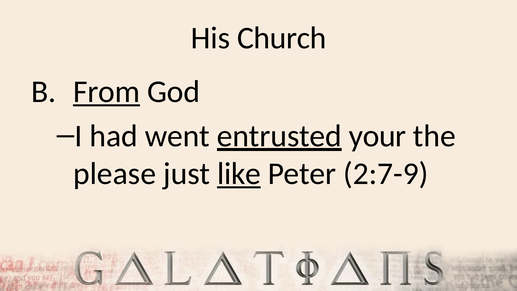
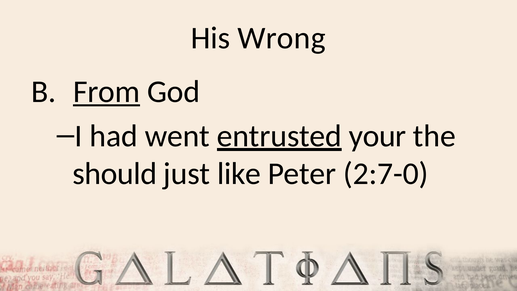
Church: Church -> Wrong (281, 38)
please: please -> should (115, 174)
like underline: present -> none (239, 174)
2:7-9: 2:7-9 -> 2:7-0 (386, 174)
